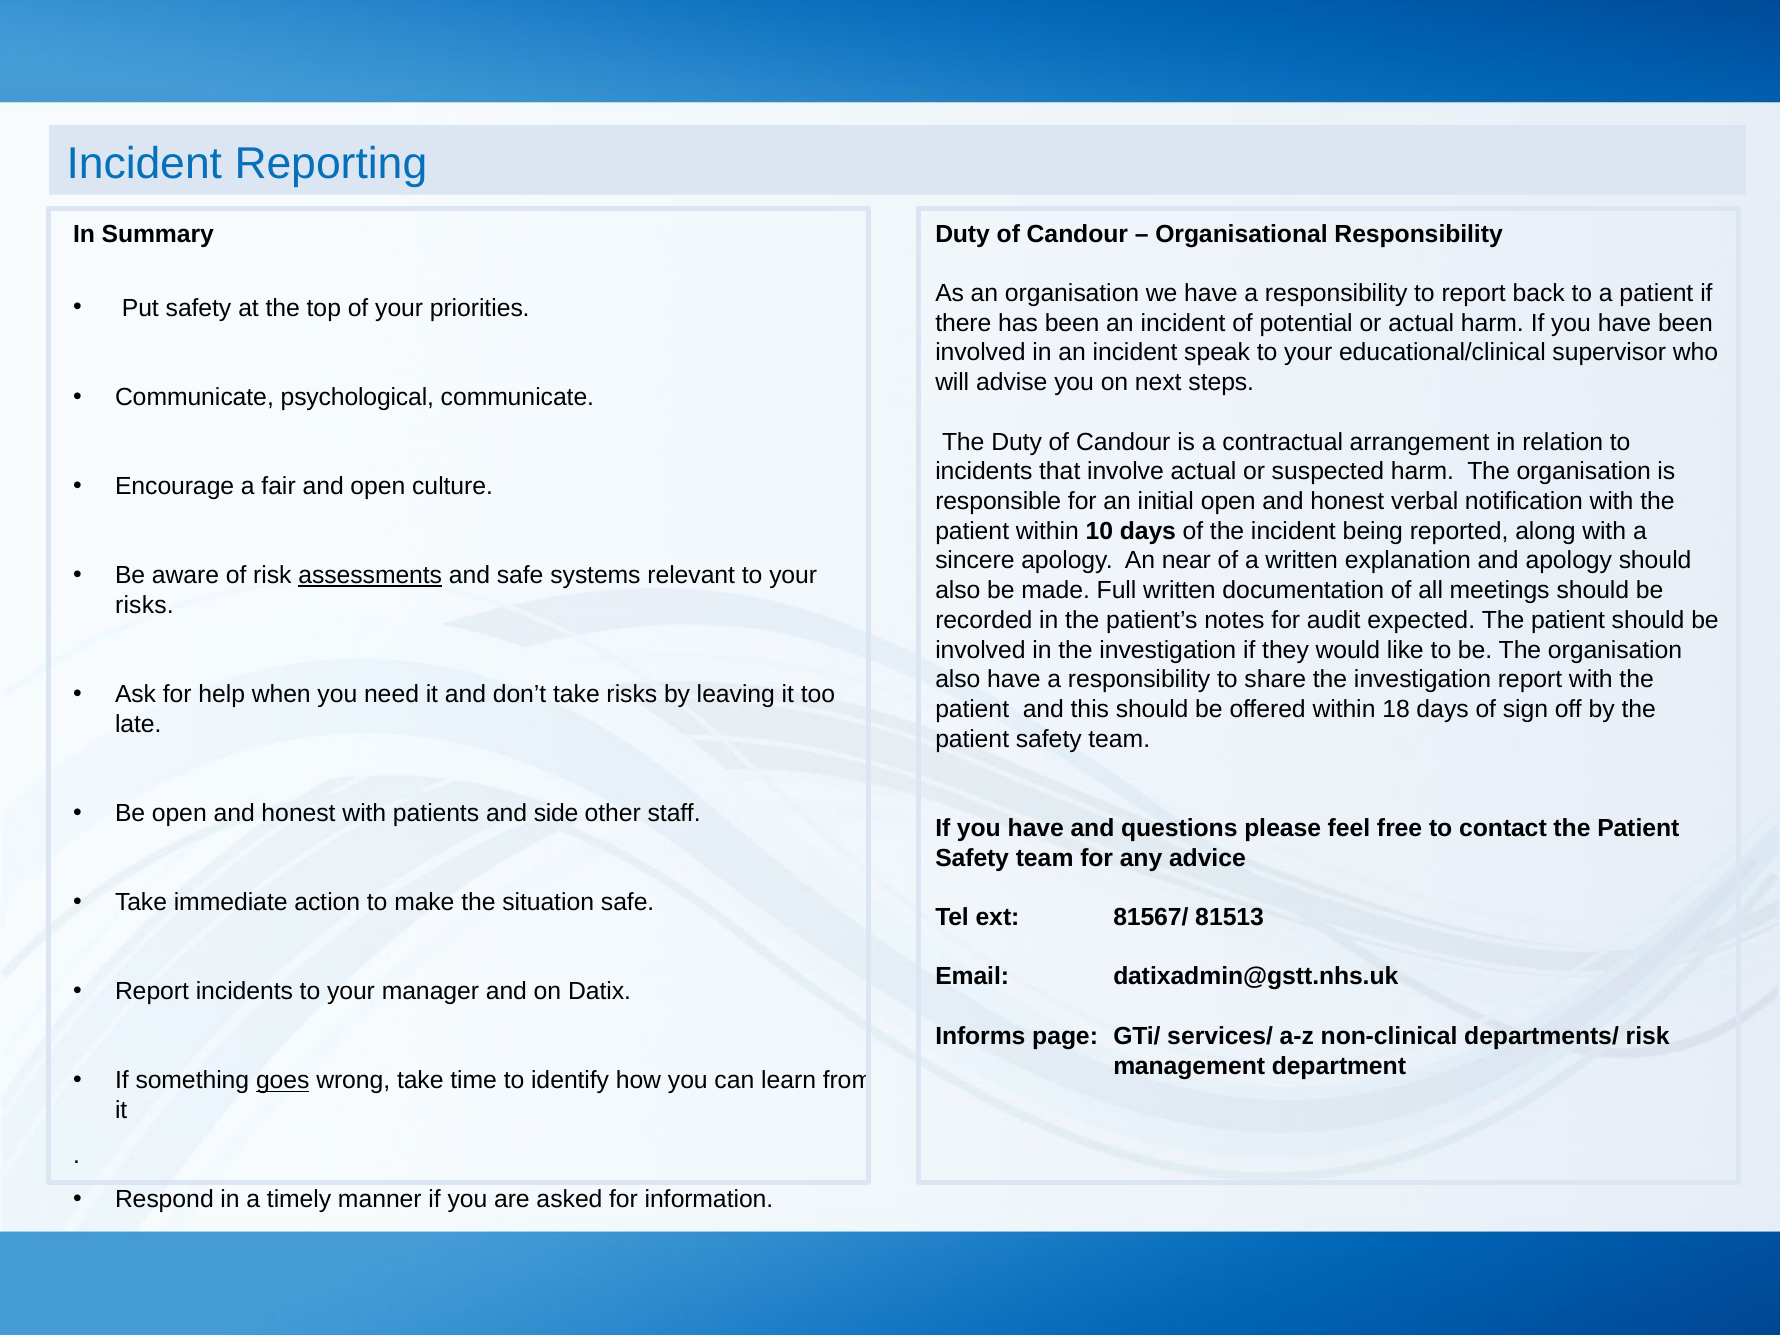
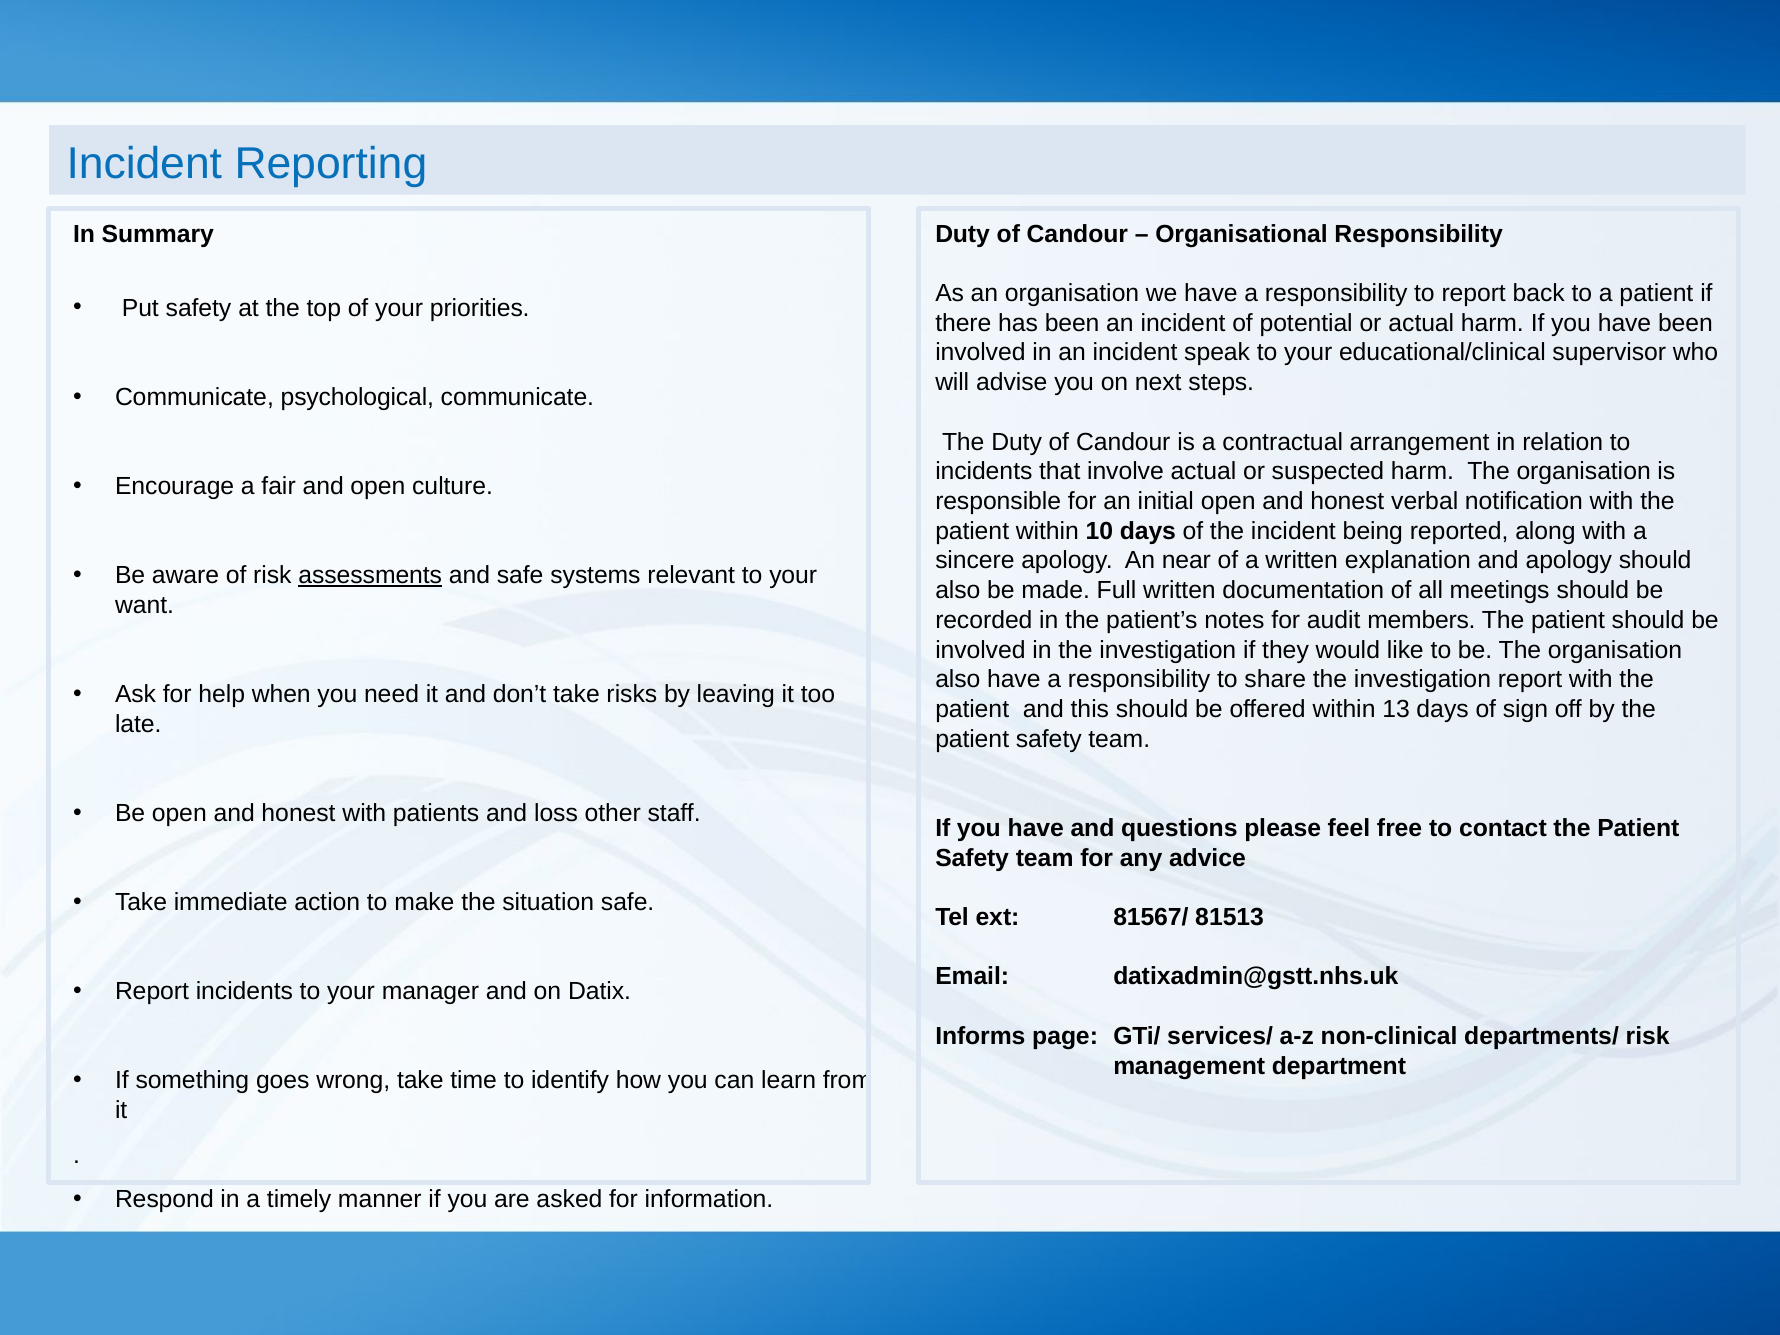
risks: risks -> want (145, 605)
expected: expected -> members (1421, 620)
18: 18 -> 13 (1396, 709)
side: side -> loss (556, 813)
goes underline: present -> none (283, 1081)
